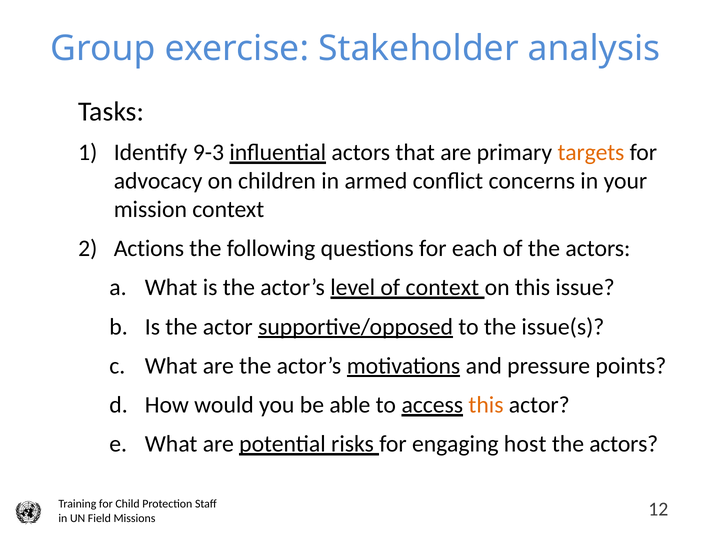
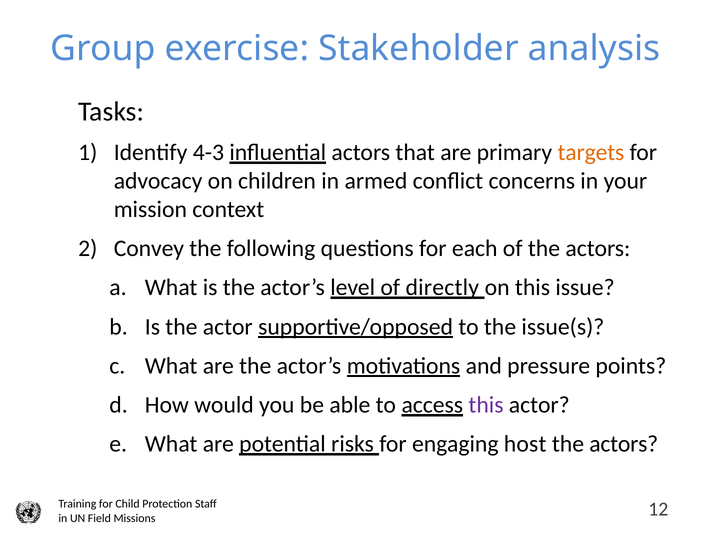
9-3: 9-3 -> 4-3 (208, 153)
Actions: Actions -> Convey (149, 249)
of context: context -> directly (442, 288)
this colour: orange -> purple (486, 405)
